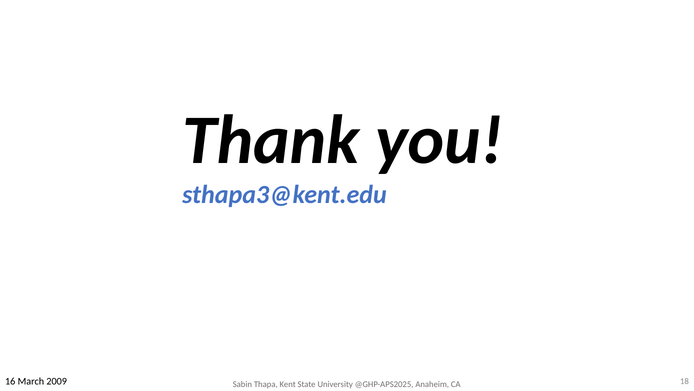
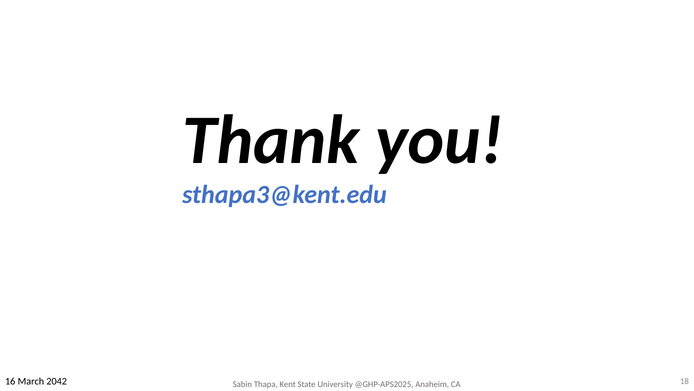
2009: 2009 -> 2042 (57, 381)
